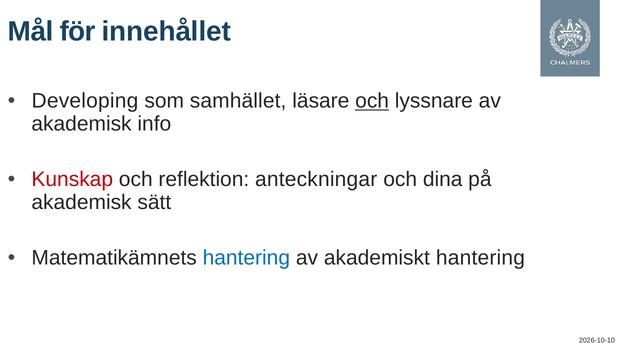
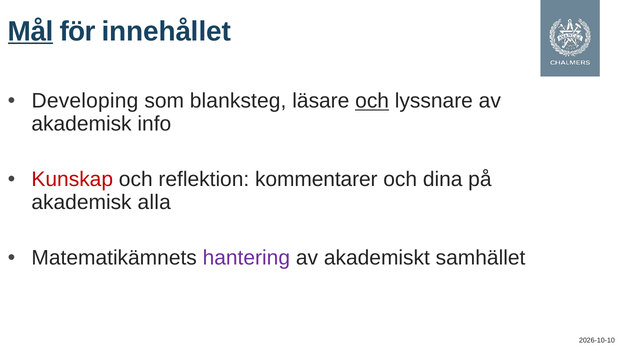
Mål underline: none -> present (31, 31)
samhället: samhället -> blanksteg (238, 101)
anteckningar: anteckningar -> kommentarer (316, 179)
sätt: sätt -> alla (154, 202)
hantering colour: blue -> purple (246, 258)
akademiskt hantering: hantering -> samhället (481, 258)
